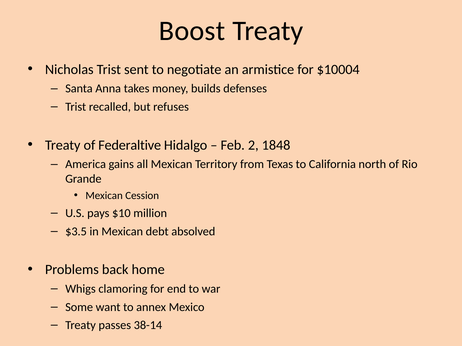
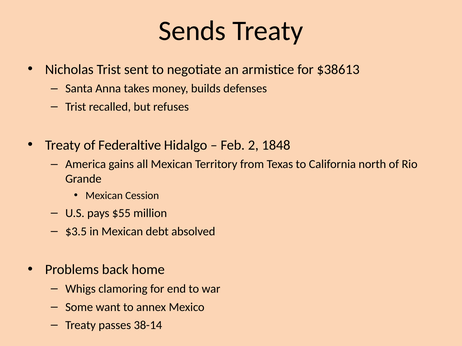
Boost: Boost -> Sends (192, 31)
$10004: $10004 -> $38613 (338, 70)
$10: $10 -> $55 (121, 214)
